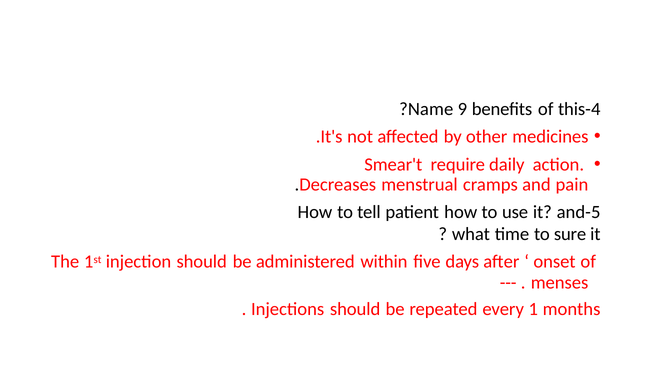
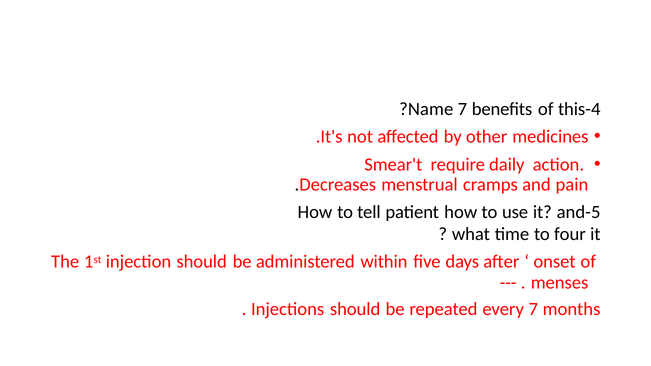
9: 9 -> 7 (462, 109)
sure: sure -> four (570, 234)
every 1: 1 -> 7 (533, 309)
